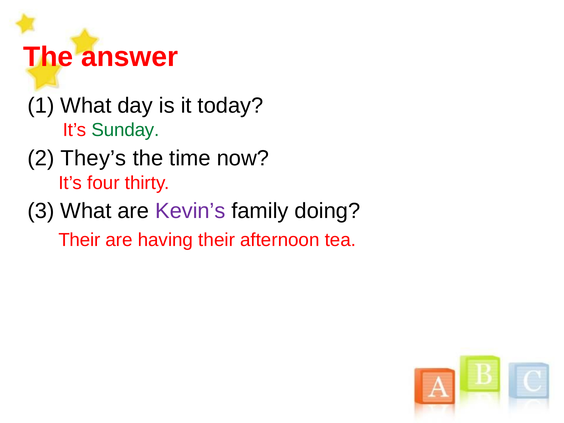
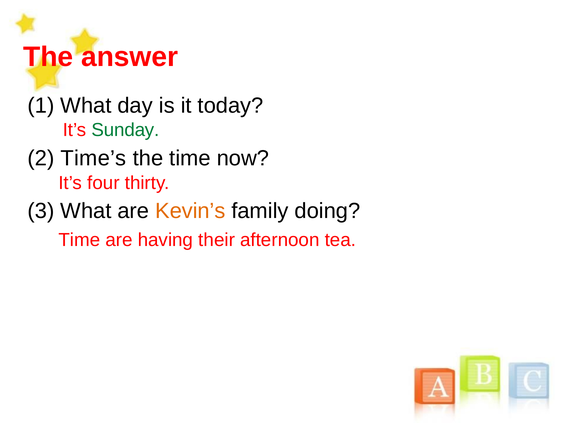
They’s: They’s -> Time’s (93, 158)
Kevin’s colour: purple -> orange (190, 211)
Their: Their -> Time (79, 240)
